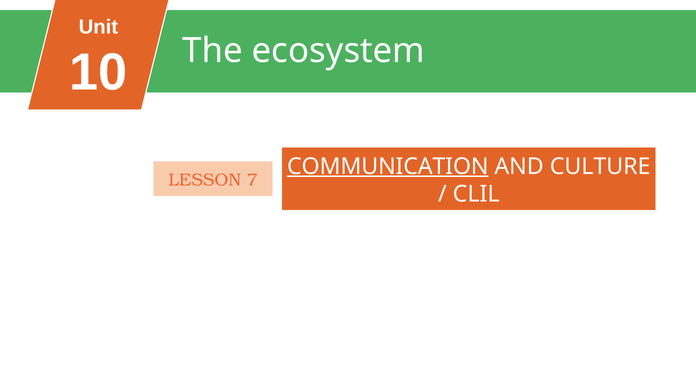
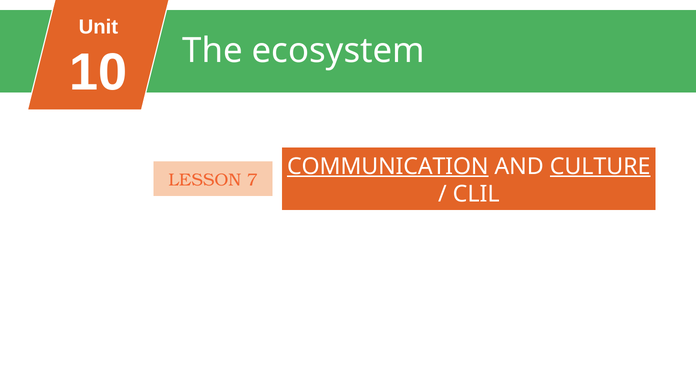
CULTURE underline: none -> present (600, 166)
